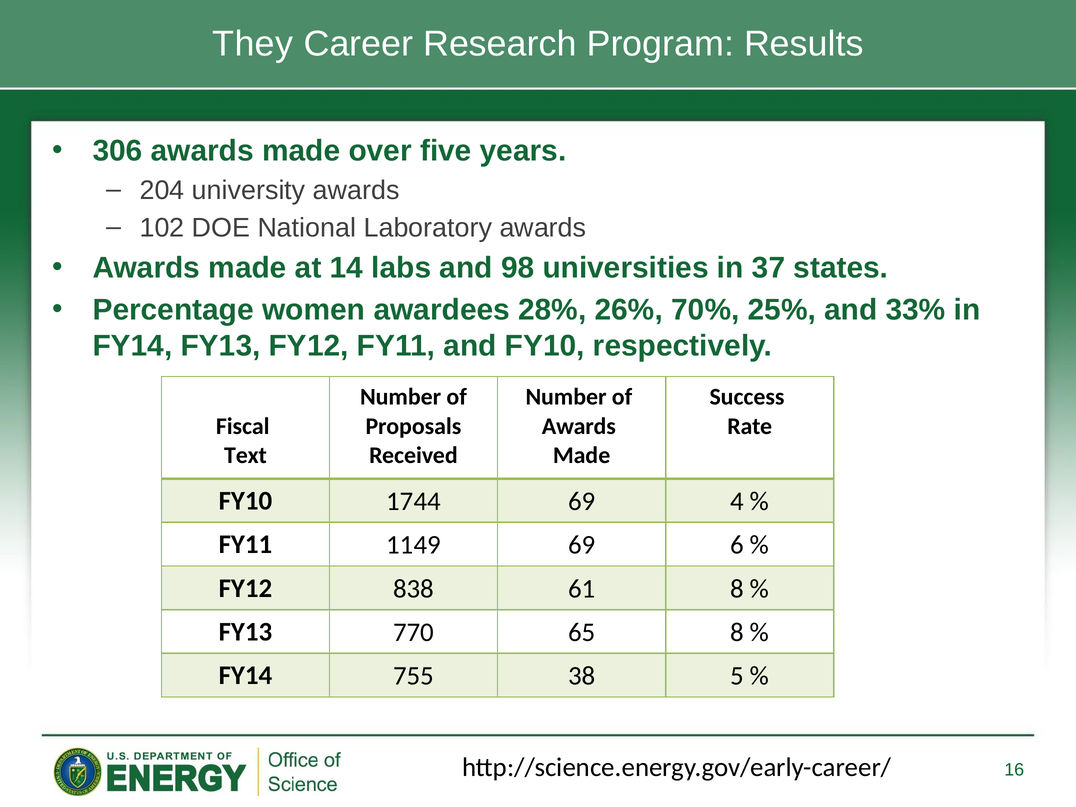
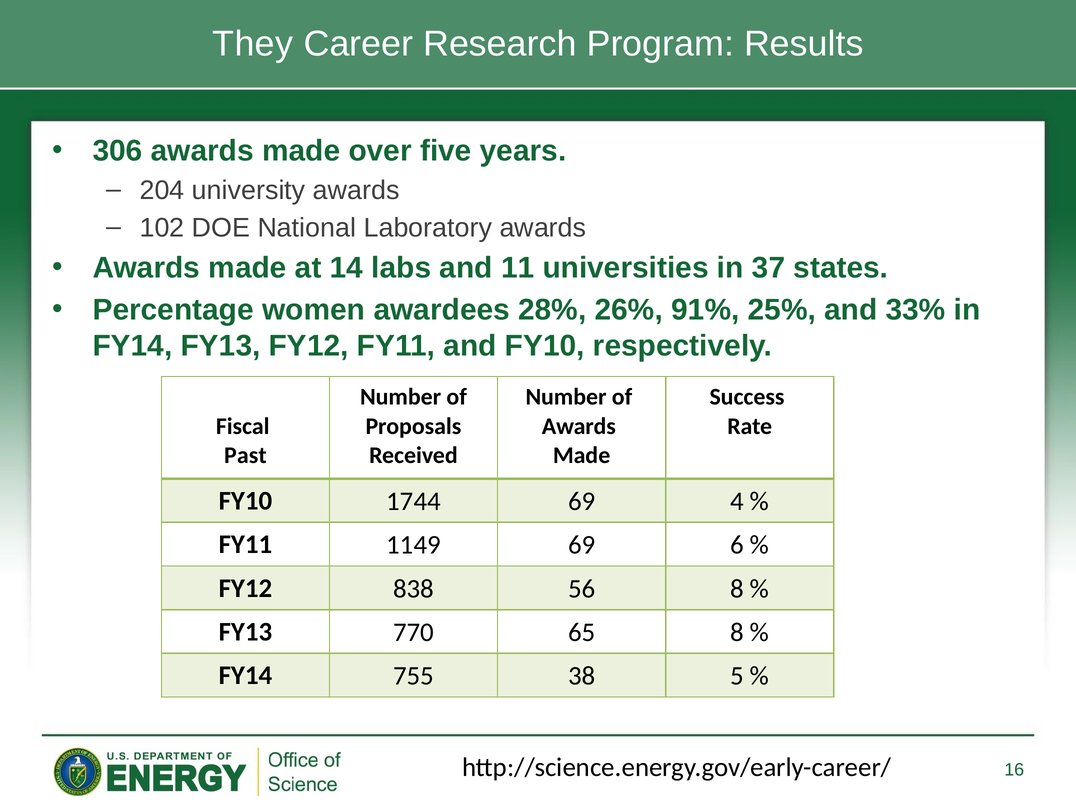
98: 98 -> 11 (518, 268)
70%: 70% -> 91% (705, 310)
Text: Text -> Past (245, 455)
61: 61 -> 56 (582, 589)
